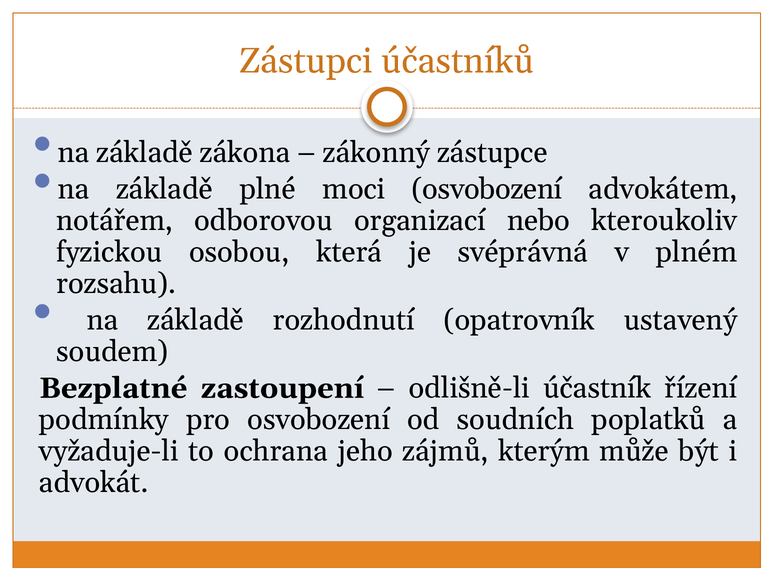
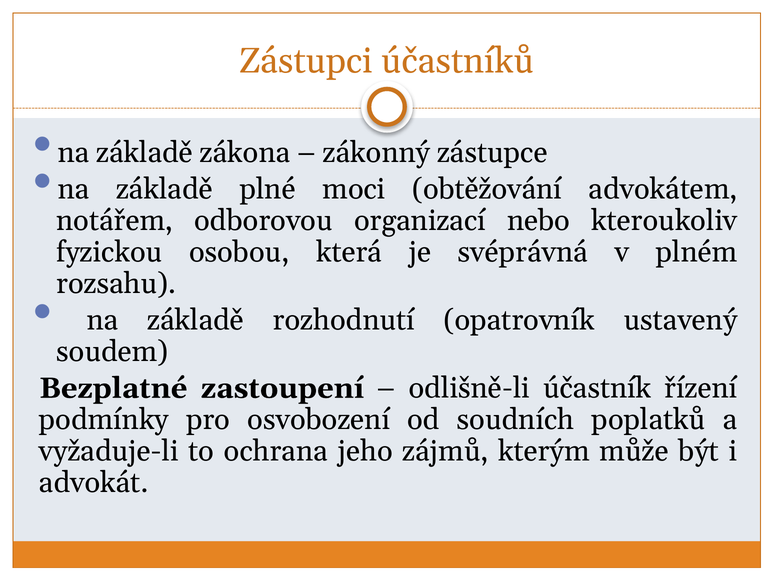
moci osvobození: osvobození -> obtěžování (487, 189)
